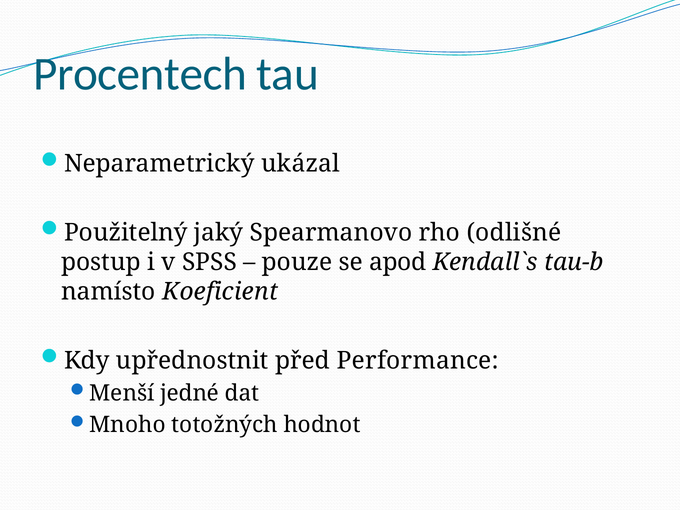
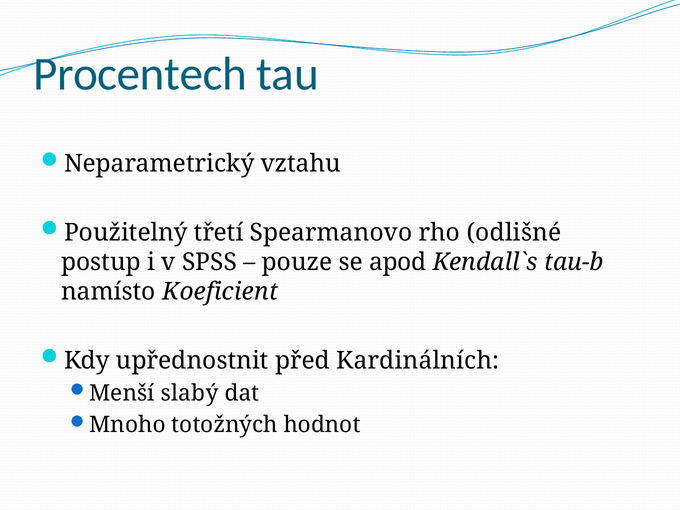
ukázal: ukázal -> vztahu (301, 164)
jaký: jaký -> třetí (219, 233)
Performance: Performance -> Kardinálních (418, 361)
jedné: jedné -> slabý (190, 393)
